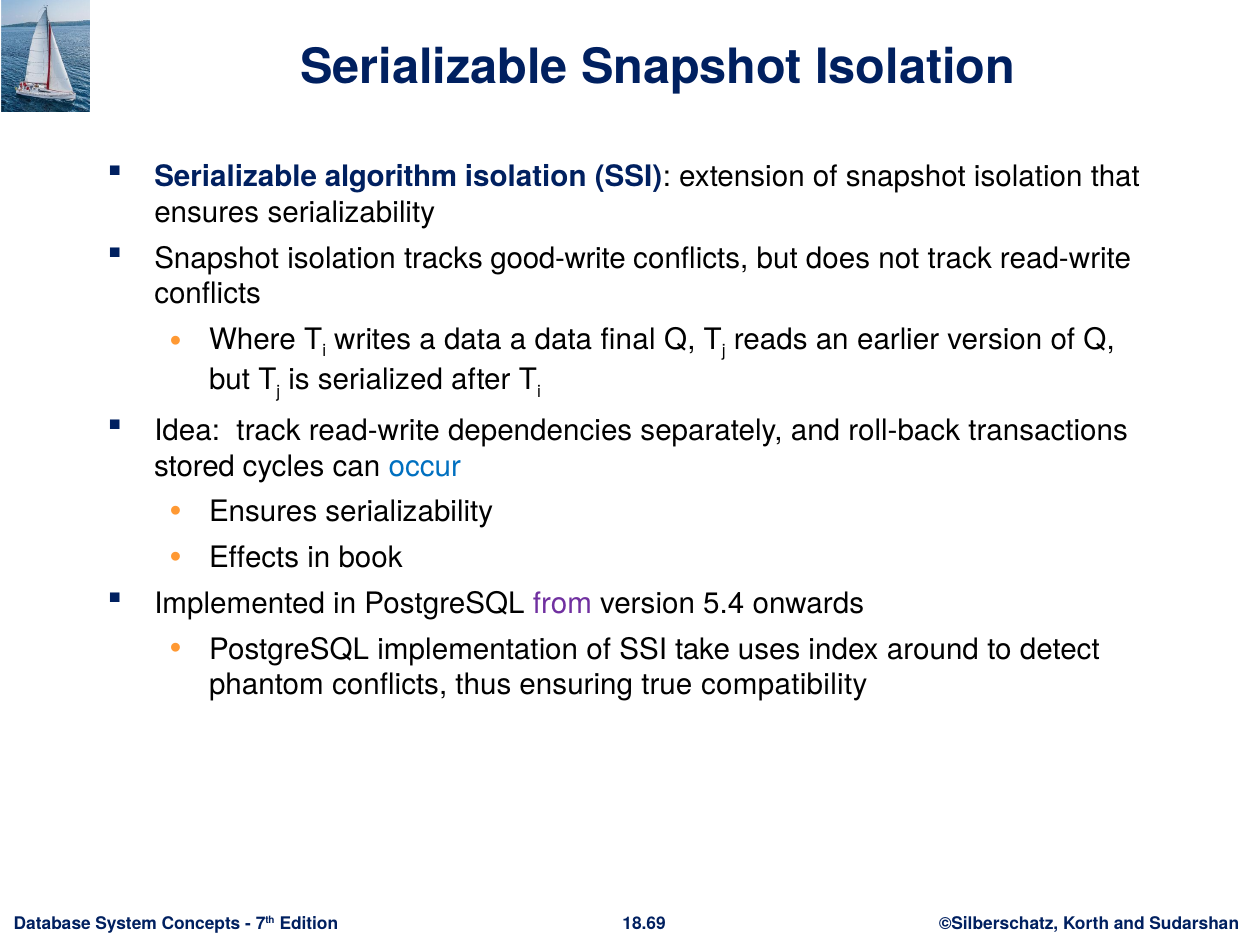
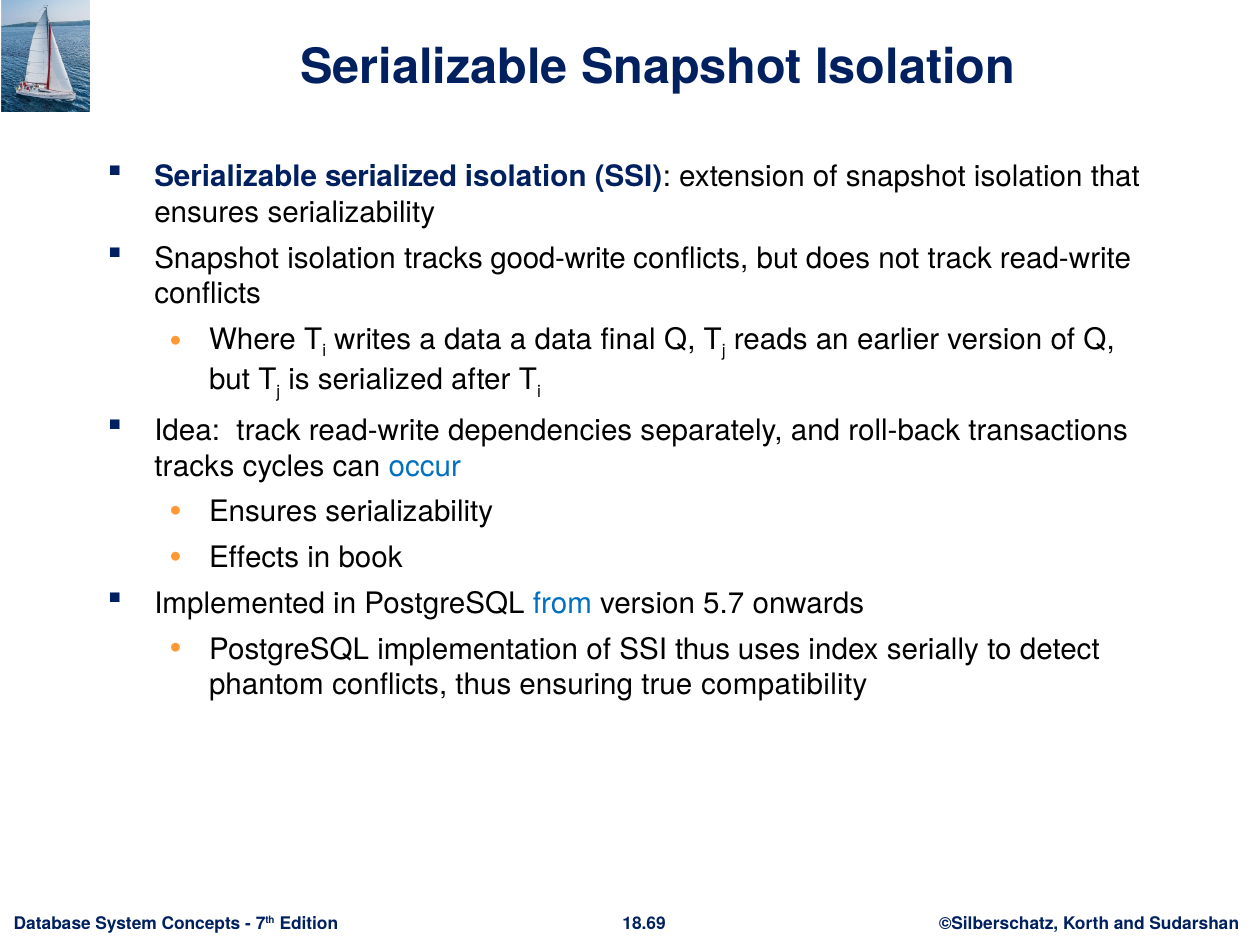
Serializable algorithm: algorithm -> serialized (391, 177)
stored: stored -> tracks (194, 466)
from colour: purple -> blue (562, 604)
5.4: 5.4 -> 5.7 (724, 604)
SSI take: take -> thus (703, 650)
around: around -> serially (933, 650)
